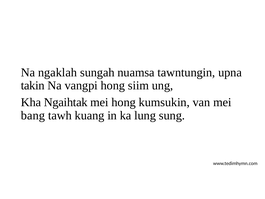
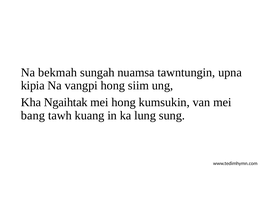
ngaklah: ngaklah -> bekmah (57, 72)
takin: takin -> kipia (33, 85)
